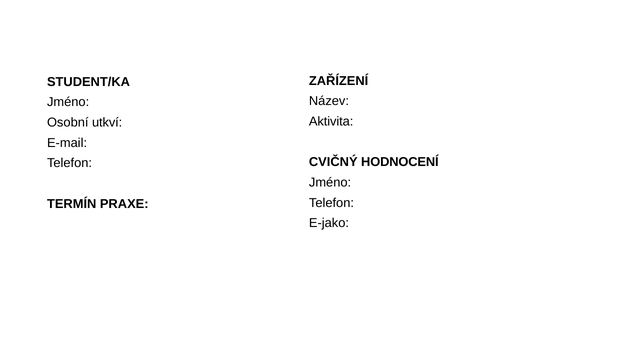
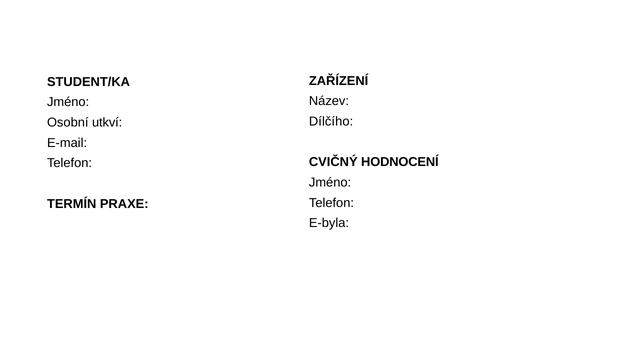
Aktivita: Aktivita -> Dílčího (331, 122)
E-jako: E-jako -> E-byla (329, 223)
